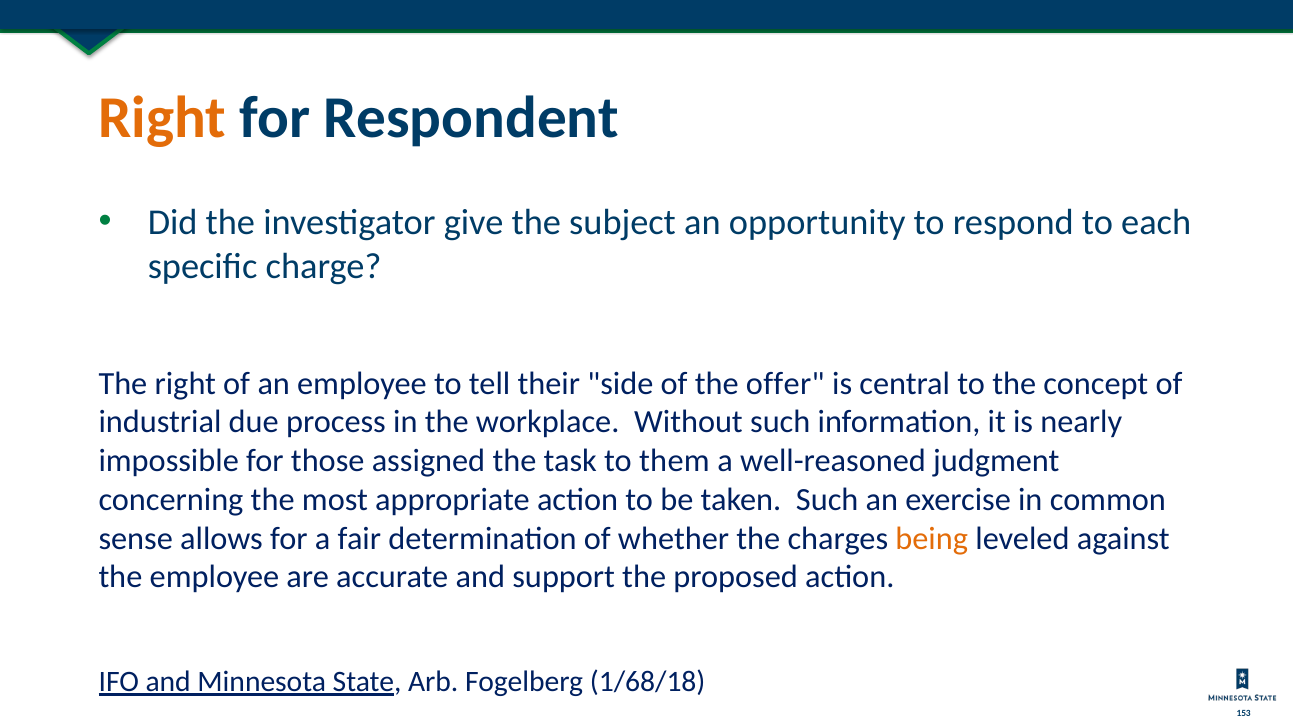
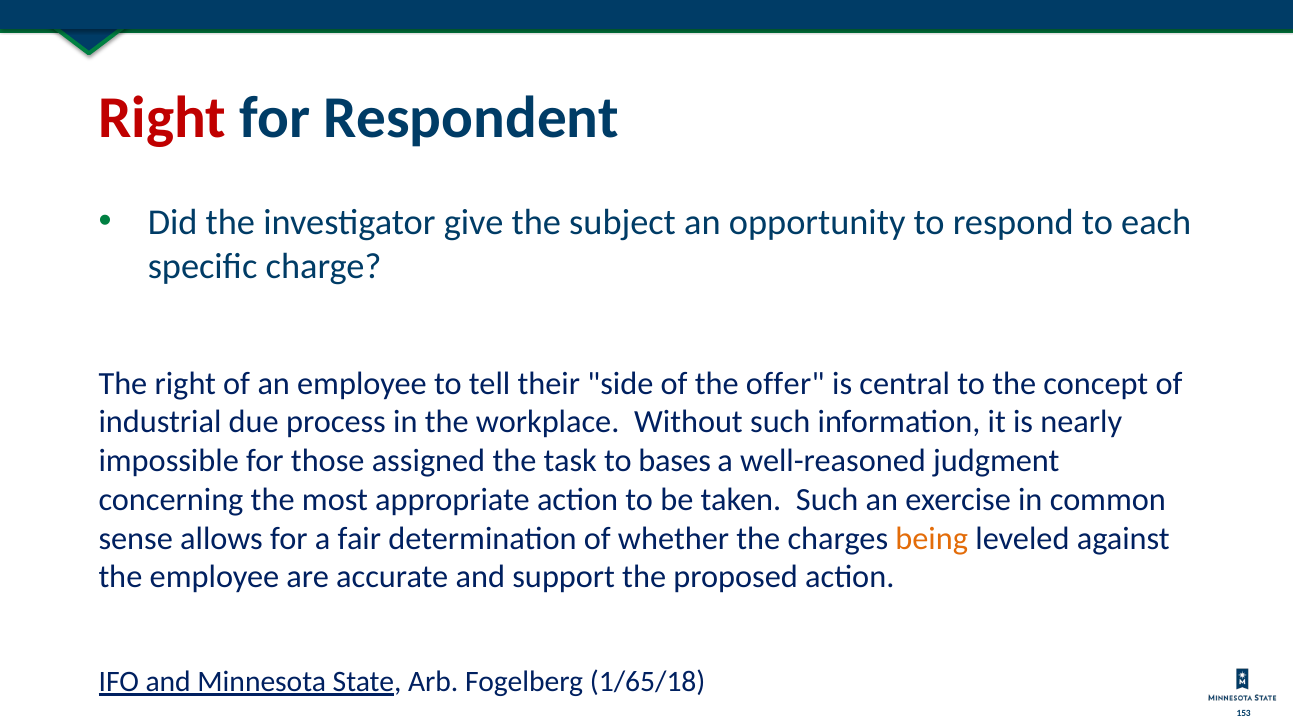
Right colour: orange -> red (162, 118)
them: them -> bases (675, 461)
1/68/18: 1/68/18 -> 1/65/18 (648, 682)
